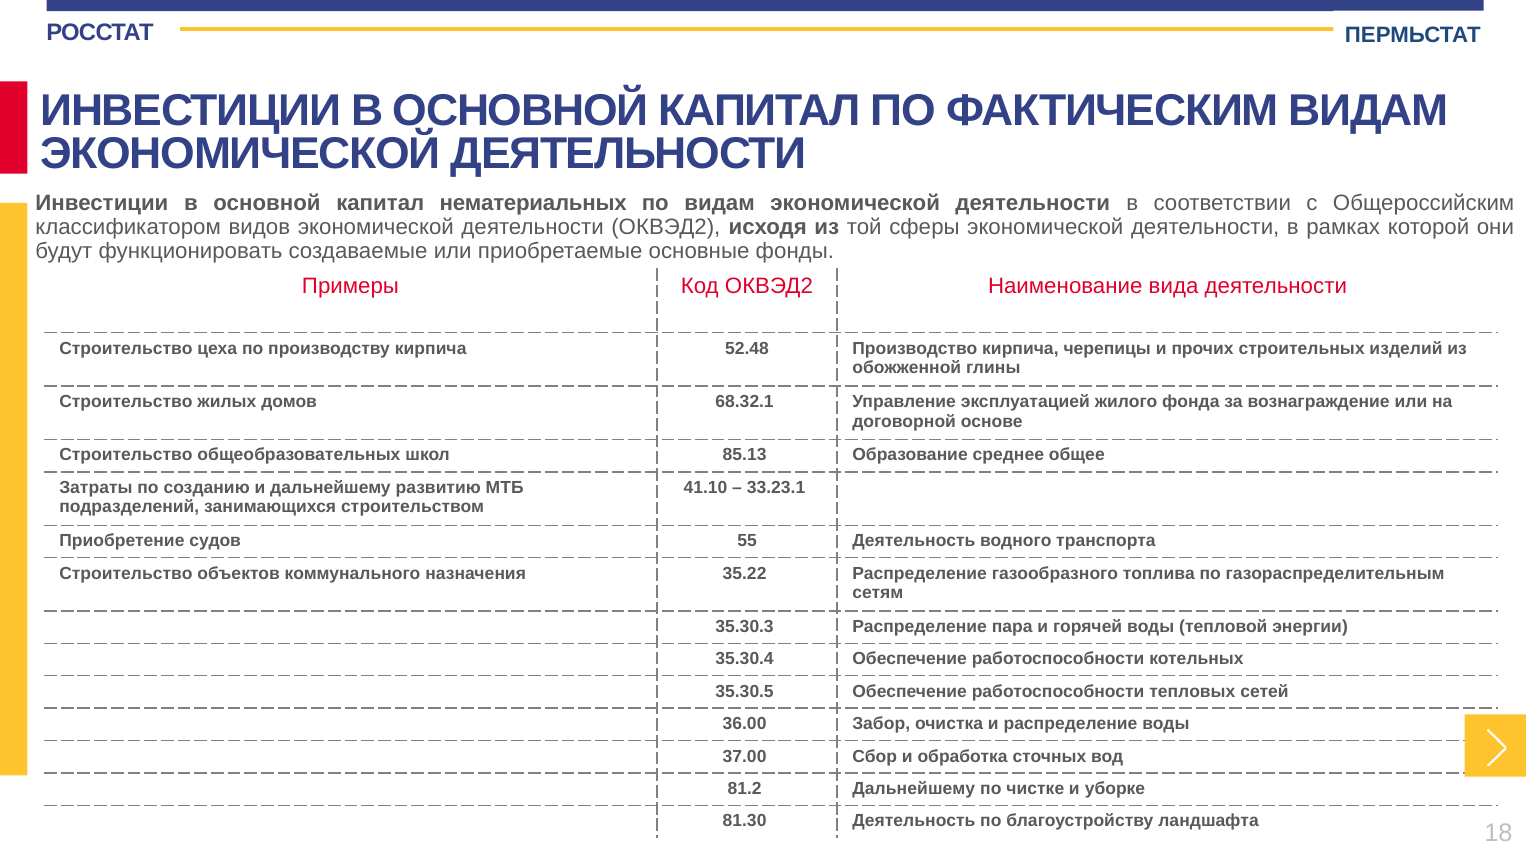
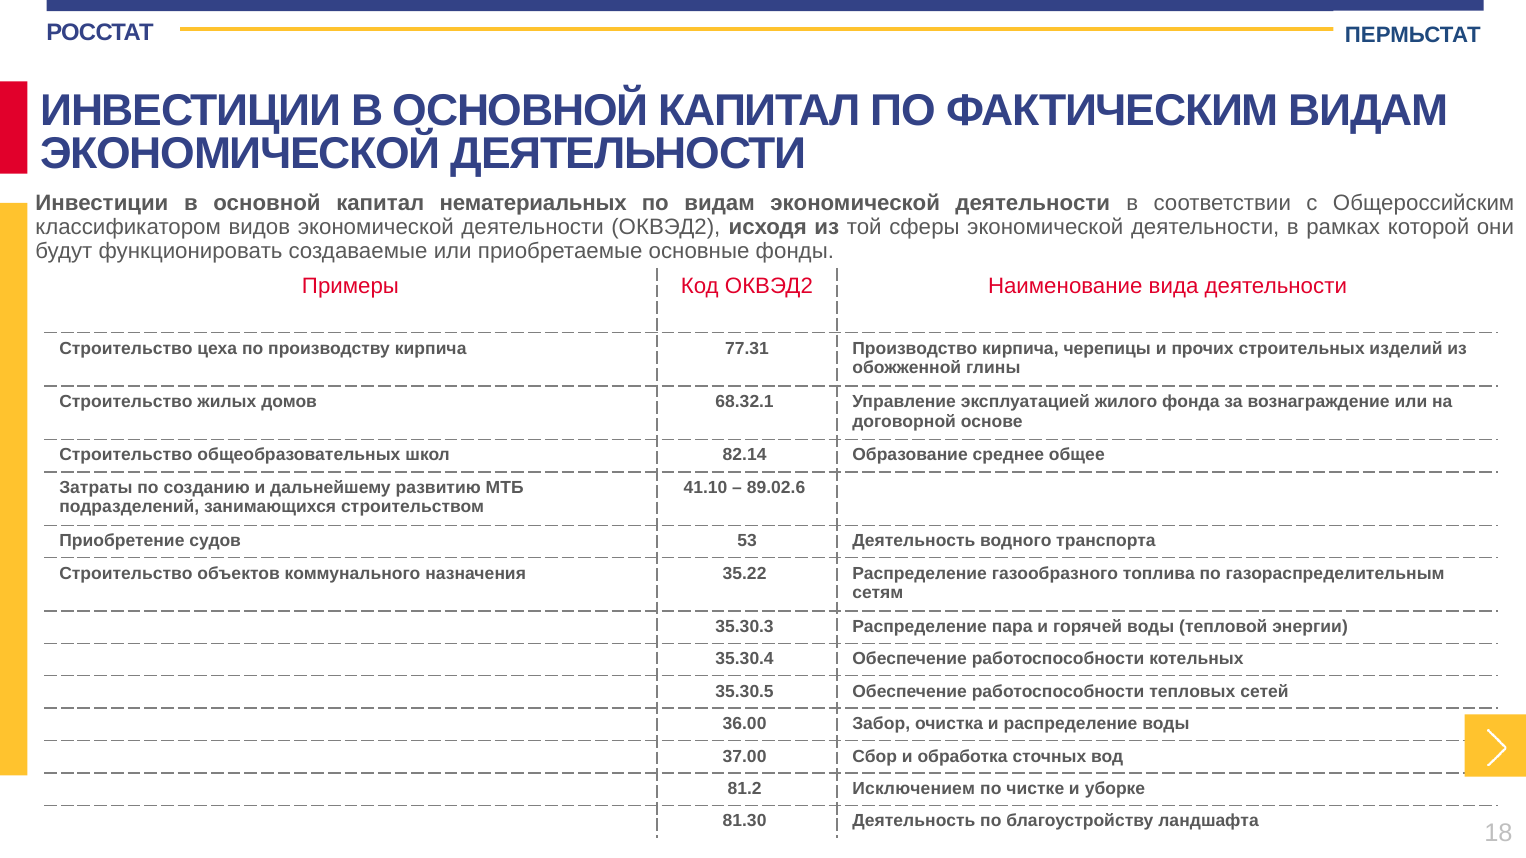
52.48: 52.48 -> 77.31 (747, 349)
85.13: 85.13 -> 82.14 (745, 455)
33.23.1: 33.23.1 -> 89.02.6 (776, 488)
55: 55 -> 53 (747, 541)
81.2 Дальнейшему: Дальнейшему -> Исключением (914, 789)
